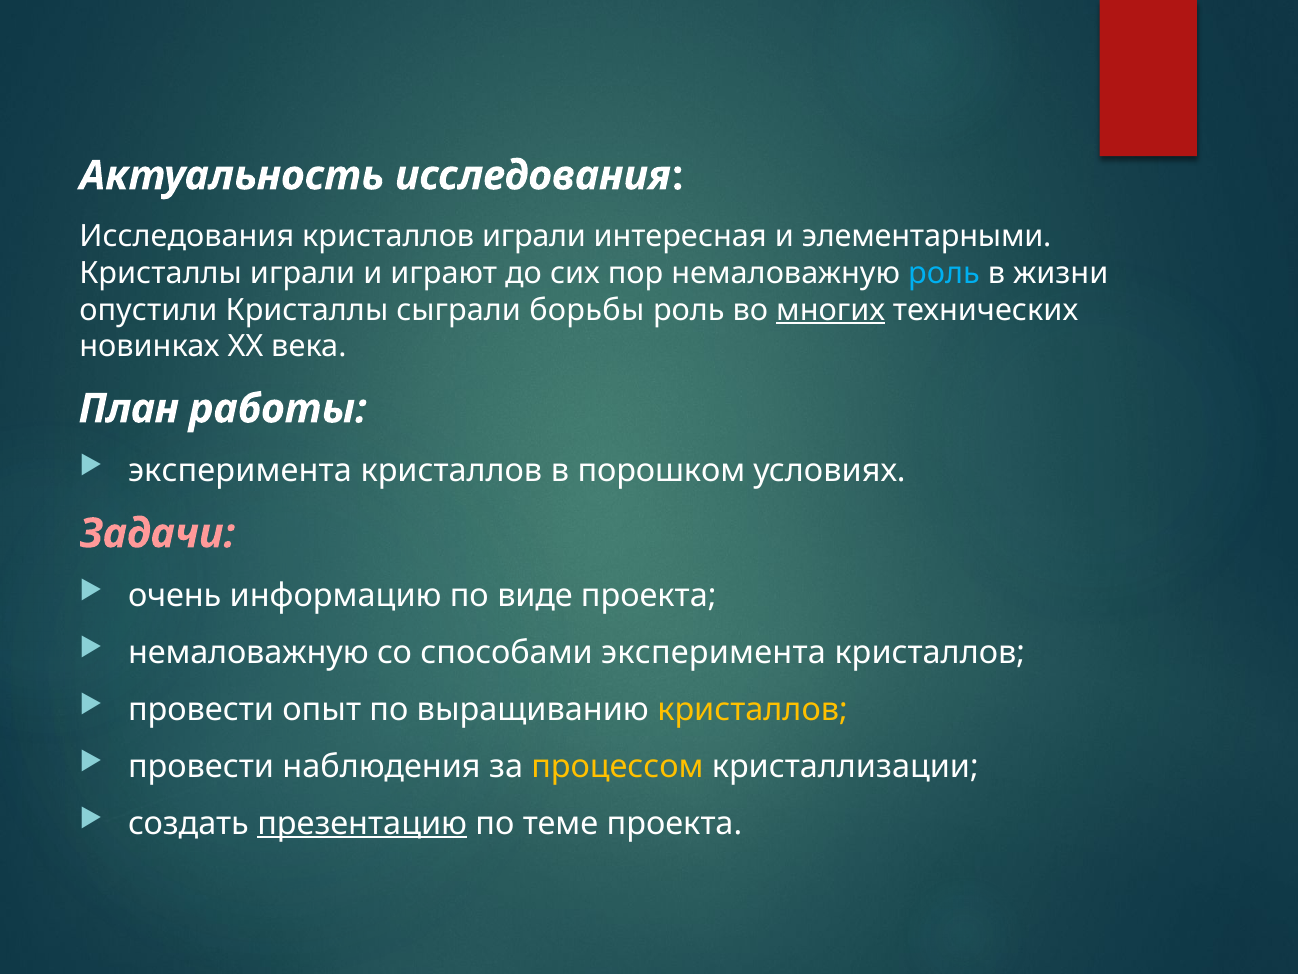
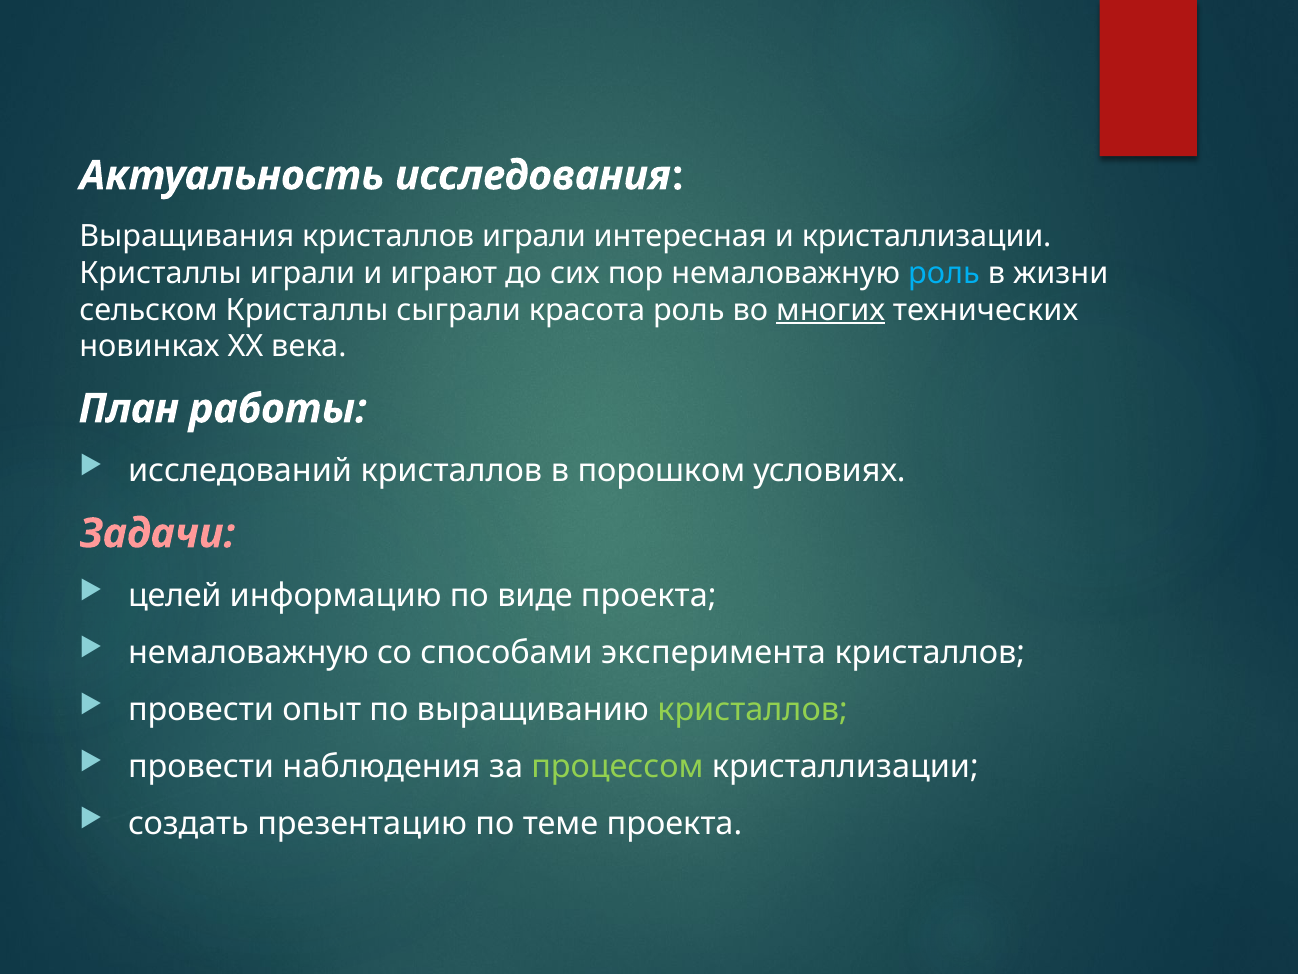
Исследования: Исследования -> Выращивания (187, 236)
и элементарными: элементарными -> кристаллизации (927, 236)
опустили: опустили -> сельском (149, 310)
борьбы: борьбы -> красота (587, 310)
эксперимента: эксперимента -> исследований (240, 470)
очень: очень -> целей (175, 595)
кристаллов colour: yellow -> light green (753, 709)
процессом colour: yellow -> light green (617, 766)
презентацию underline: present -> none (362, 823)
